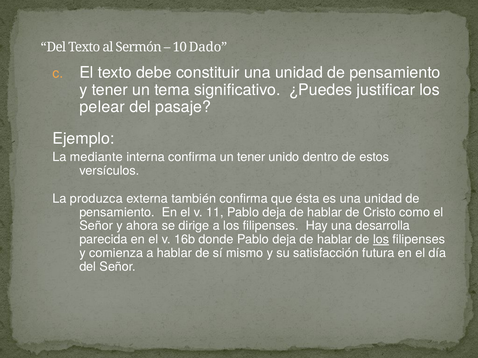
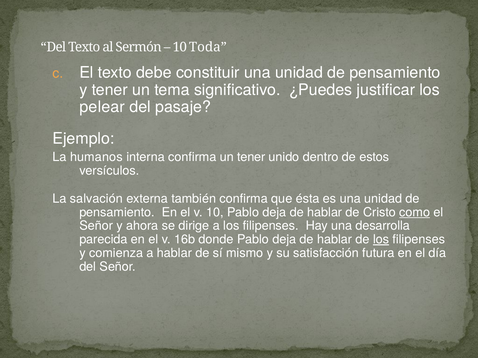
Dado: Dado -> Toda (208, 47)
mediante: mediante -> humanos (96, 157)
produzca: produzca -> salvación (96, 199)
v 11: 11 -> 10 (215, 212)
como underline: none -> present (415, 212)
